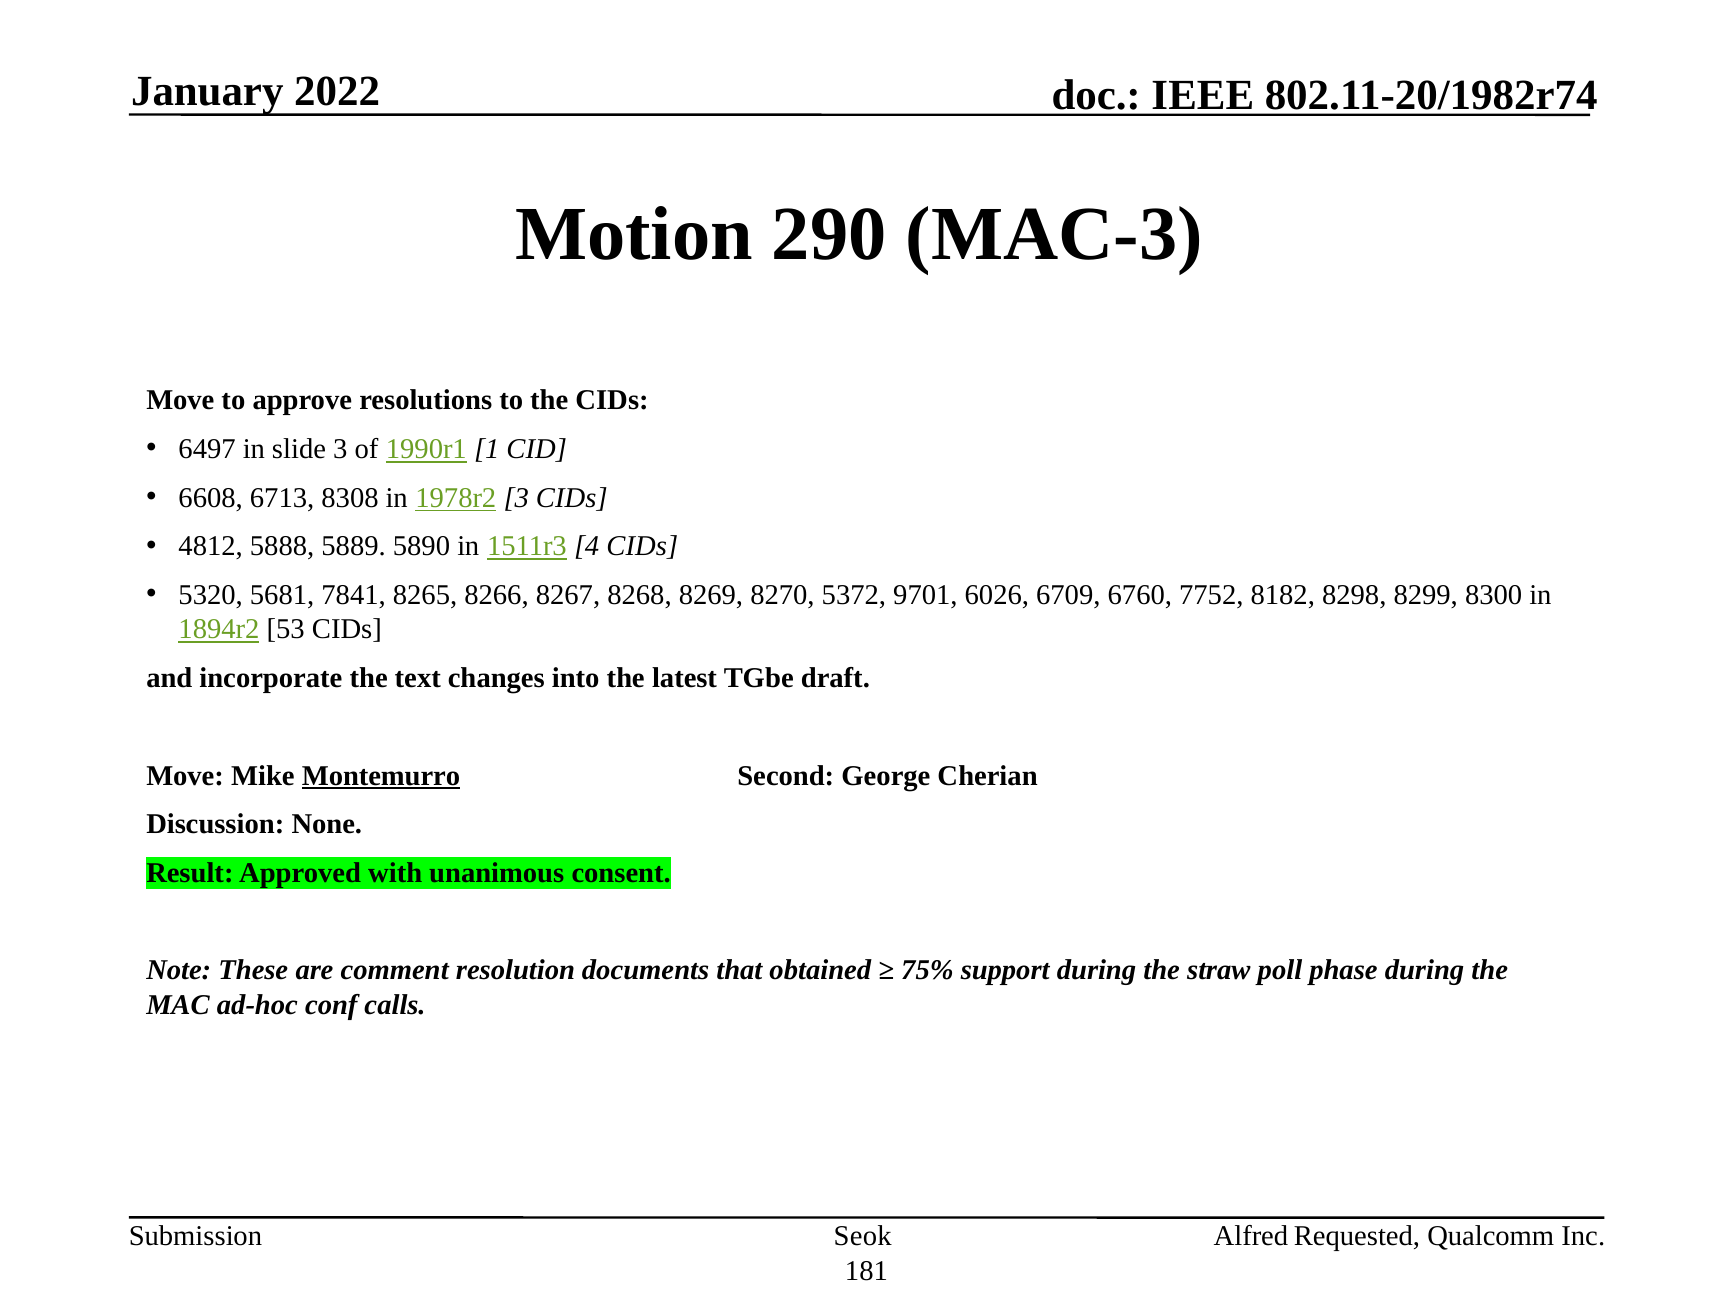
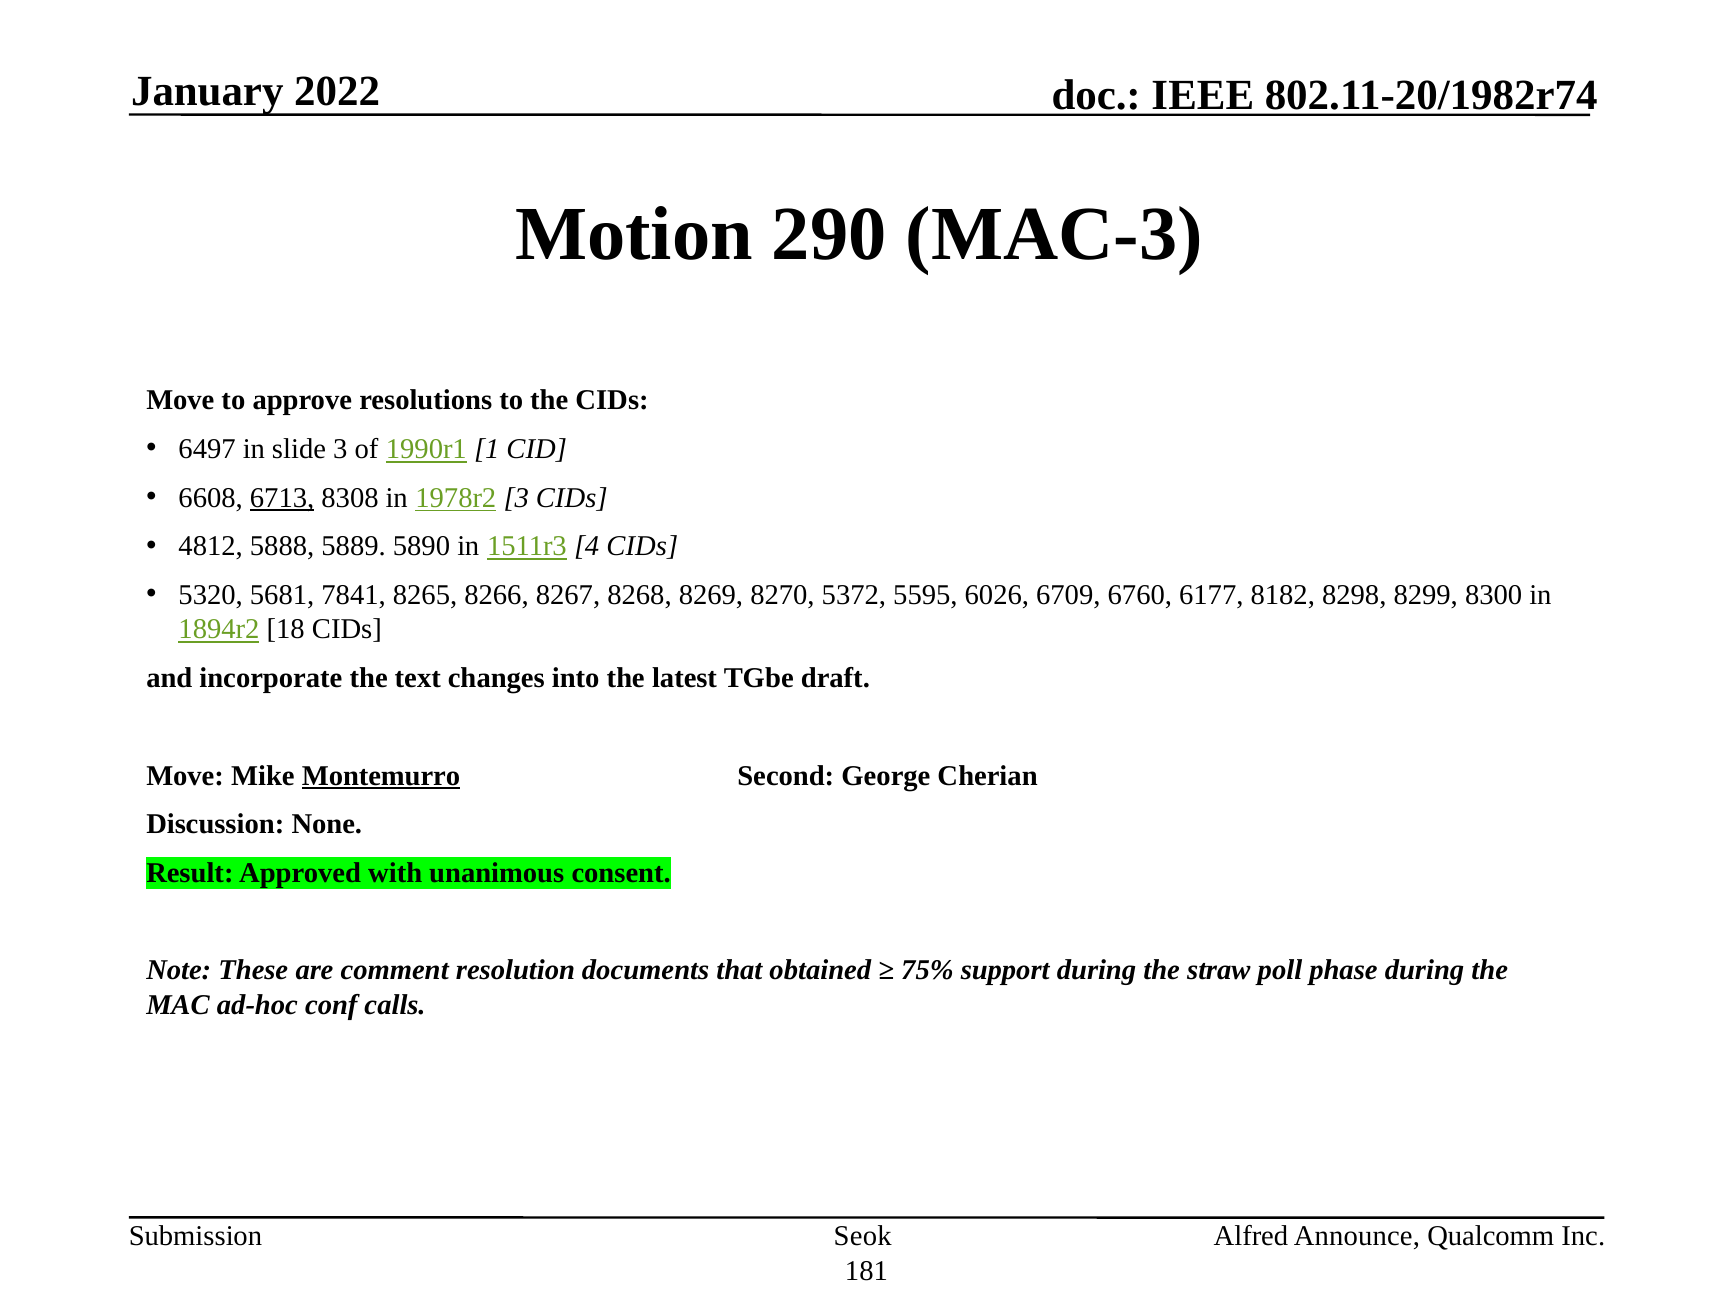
6713 underline: none -> present (282, 498)
9701: 9701 -> 5595 (925, 595)
7752: 7752 -> 6177 (1211, 595)
53: 53 -> 18 (286, 630)
Requested: Requested -> Announce (1357, 1236)
